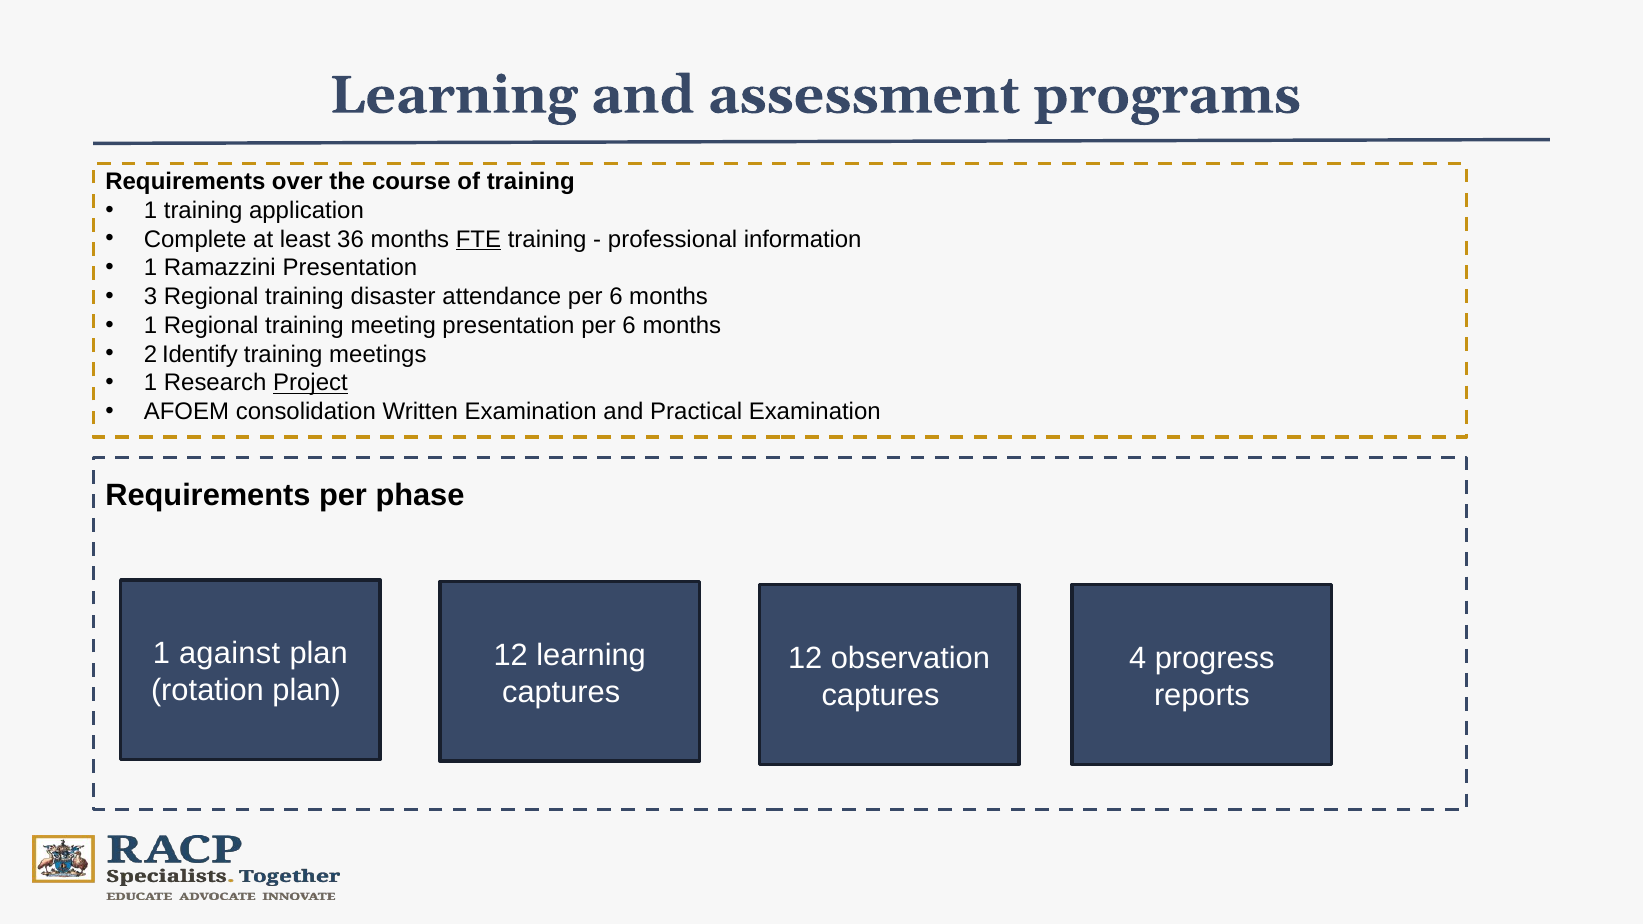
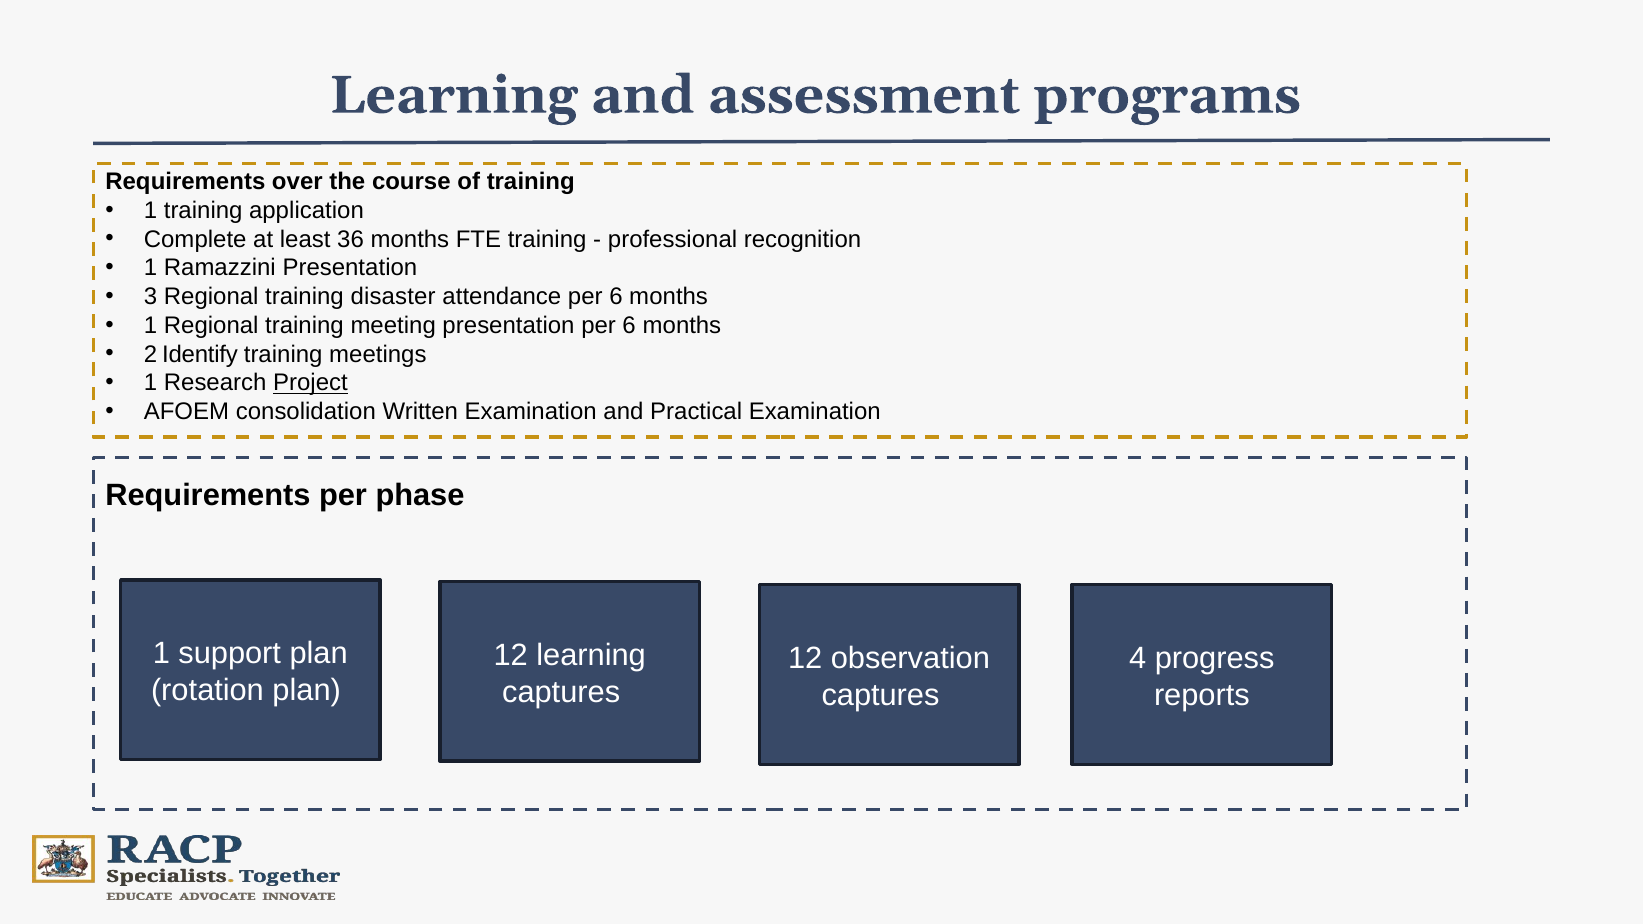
FTE underline: present -> none (478, 239)
information: information -> recognition (803, 239)
against: against -> support (230, 654)
